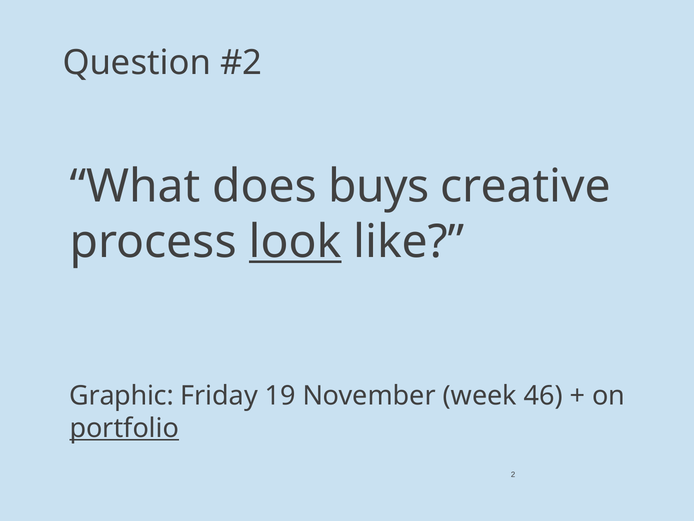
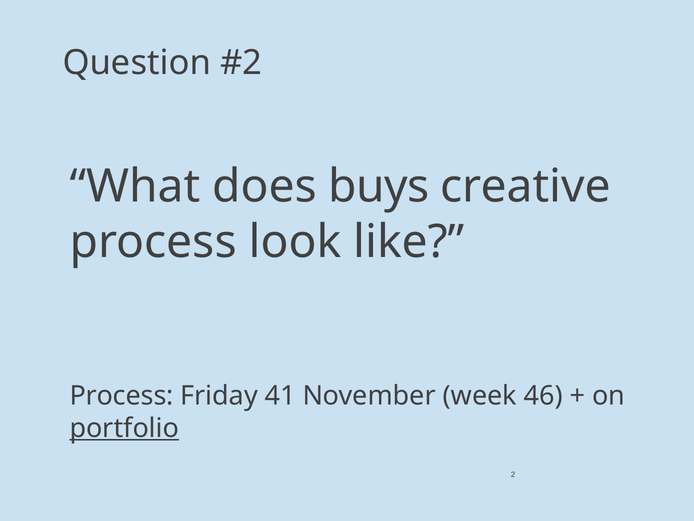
look underline: present -> none (295, 242)
Graphic: Graphic -> Process (122, 395)
19: 19 -> 41 (280, 395)
